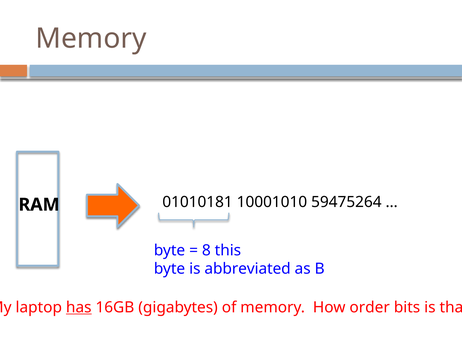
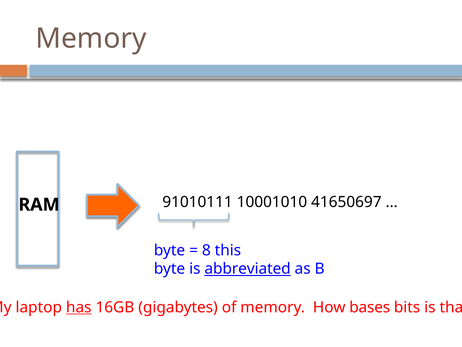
01010181: 01010181 -> 91010111 (198, 202)
59475264: 59475264 -> 41650697 (346, 202)
abbreviated underline: none -> present (248, 268)
order: order -> bases (370, 307)
